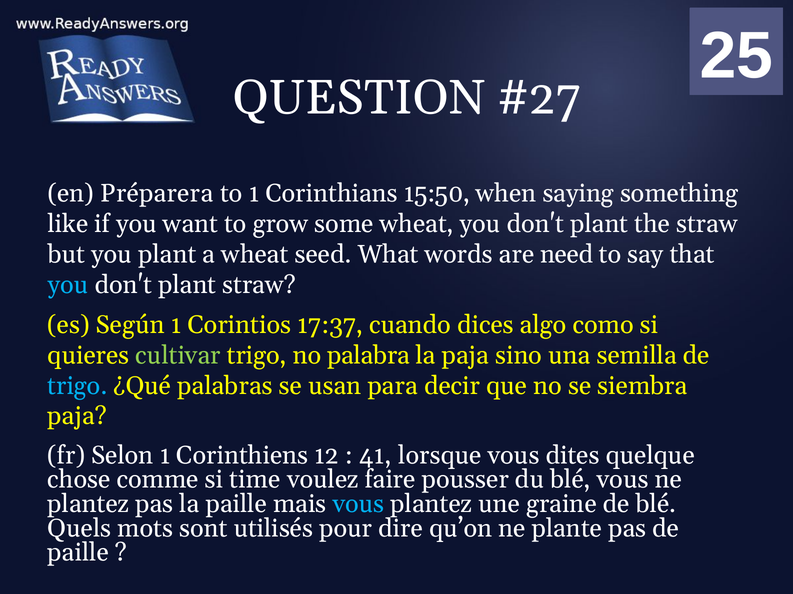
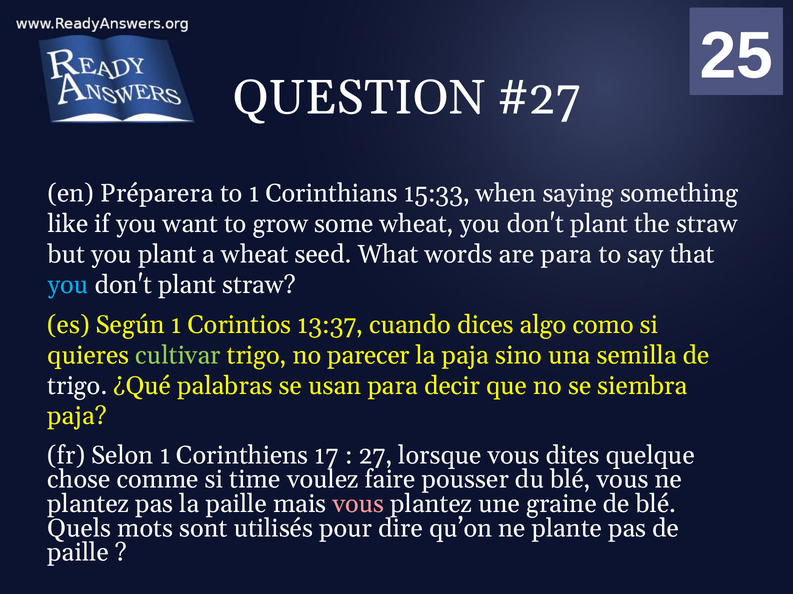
15:50: 15:50 -> 15:33 (437, 194)
are need: need -> para (566, 255)
17:37: 17:37 -> 13:37 (330, 325)
palabra: palabra -> parecer (369, 356)
trigo colour: light blue -> white (77, 386)
Corinthiens 12: 12 -> 17 (326, 456)
41: 41 -> 27 (376, 456)
vous colour: light blue -> pink (358, 505)
